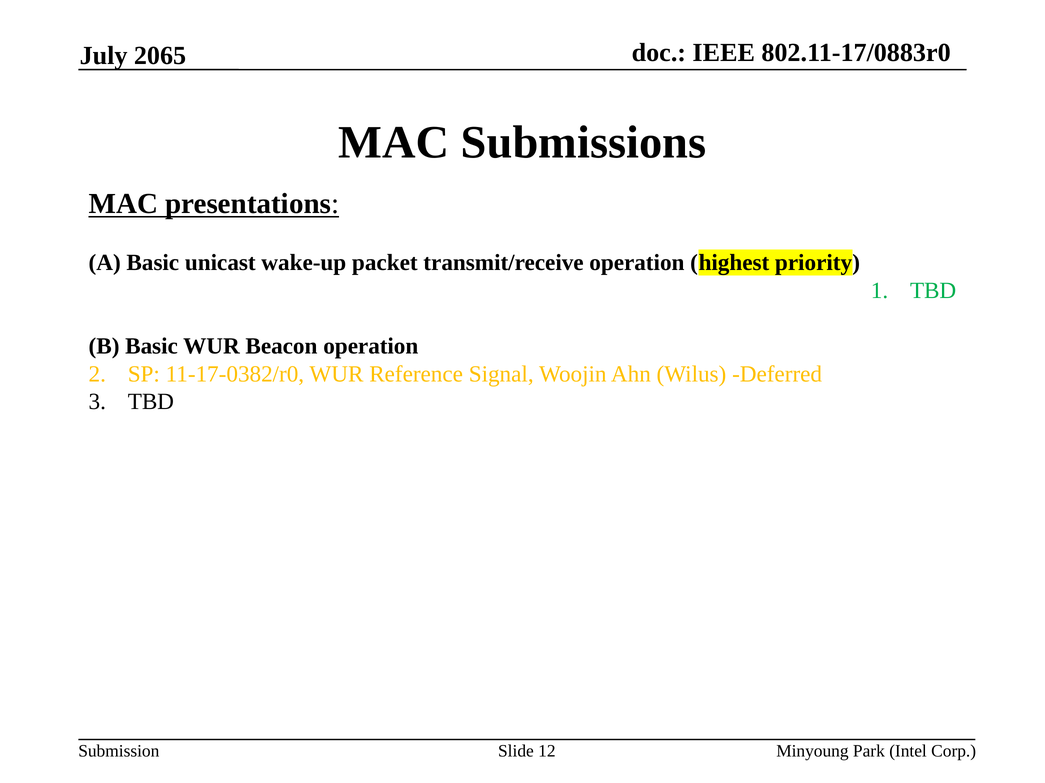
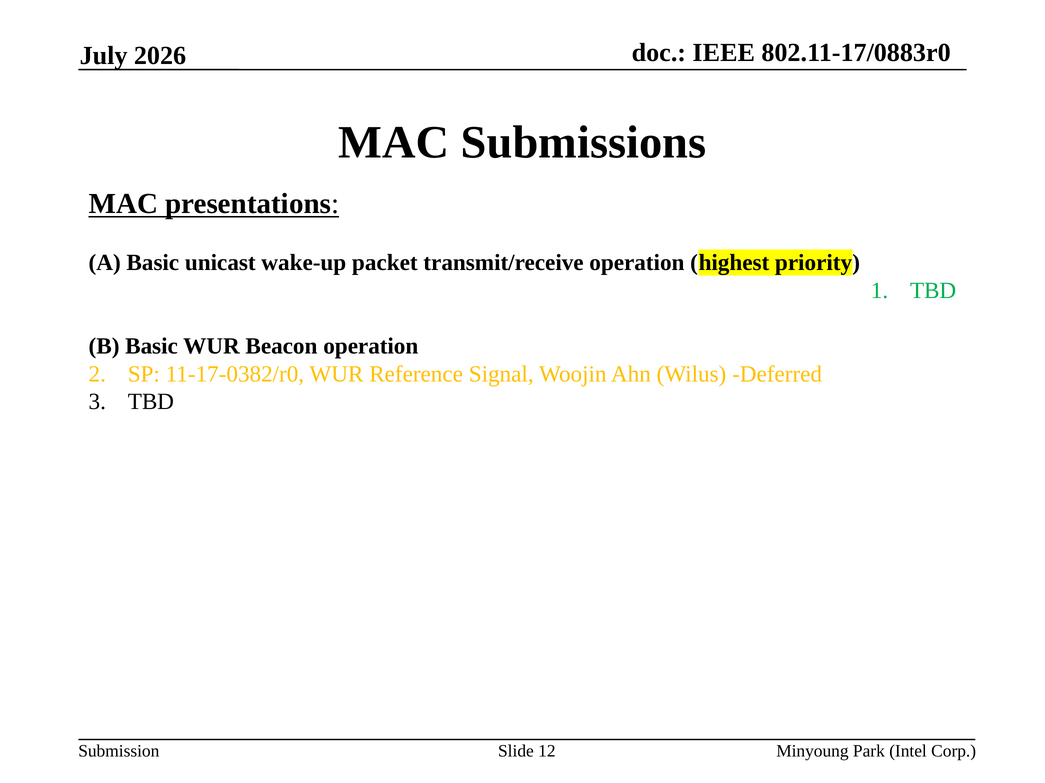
2065: 2065 -> 2026 (160, 56)
